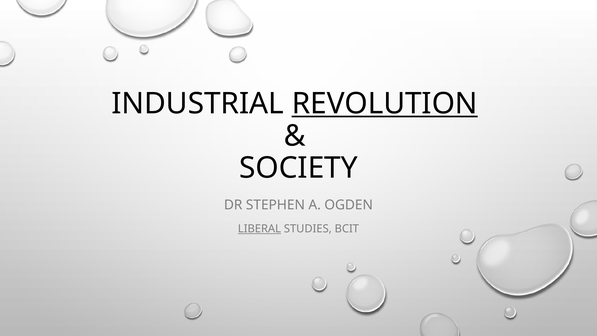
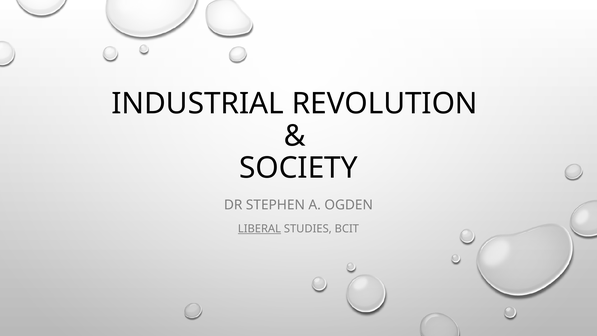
REVOLUTION underline: present -> none (385, 104)
